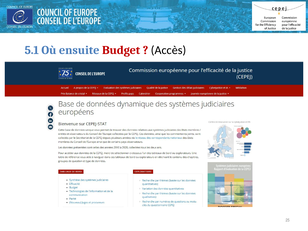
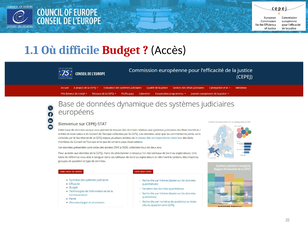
5.1: 5.1 -> 1.1 (32, 50)
ensuite: ensuite -> difficile (79, 50)
